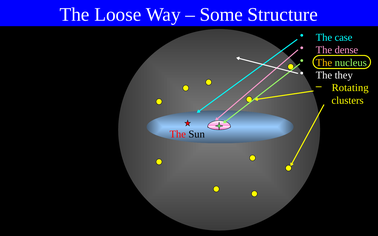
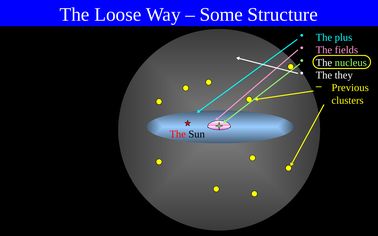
case: case -> plus (343, 37)
dense: dense -> fields (346, 50)
The colour: yellow -> white (324, 63)
Rotating: Rotating -> Previous (350, 88)
